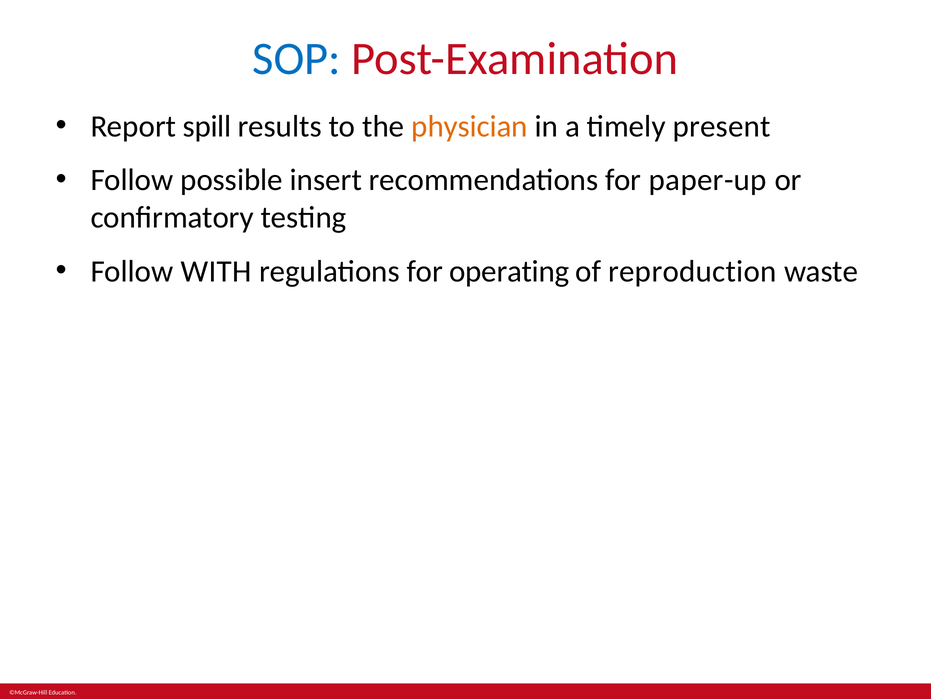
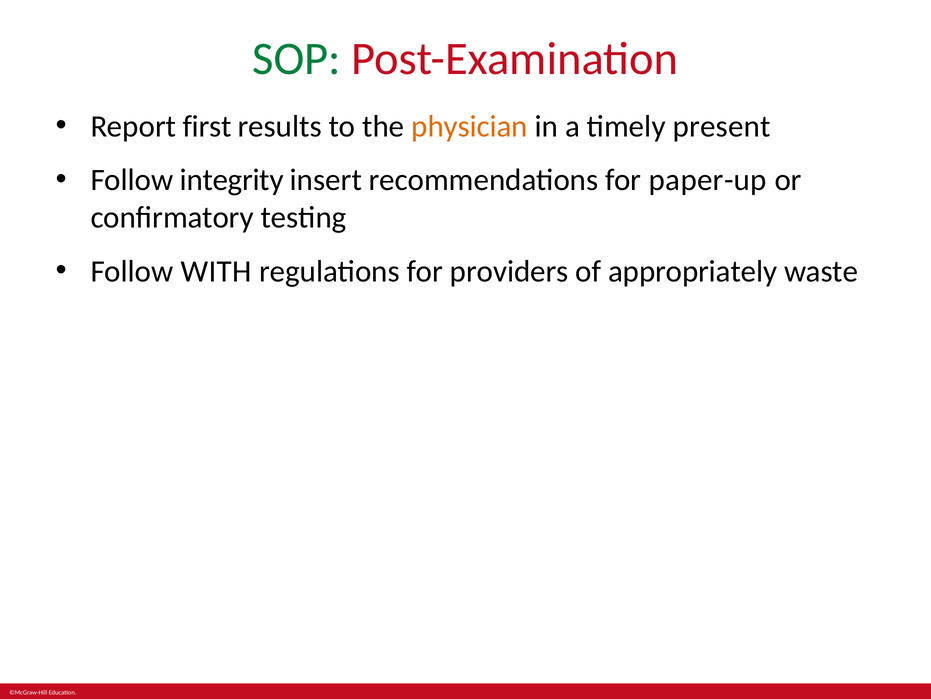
SOP colour: blue -> green (297, 59)
spill: spill -> first (207, 126)
possible: possible -> integrity (232, 180)
operating: operating -> providers (509, 271)
reproduction: reproduction -> appropriately (693, 271)
